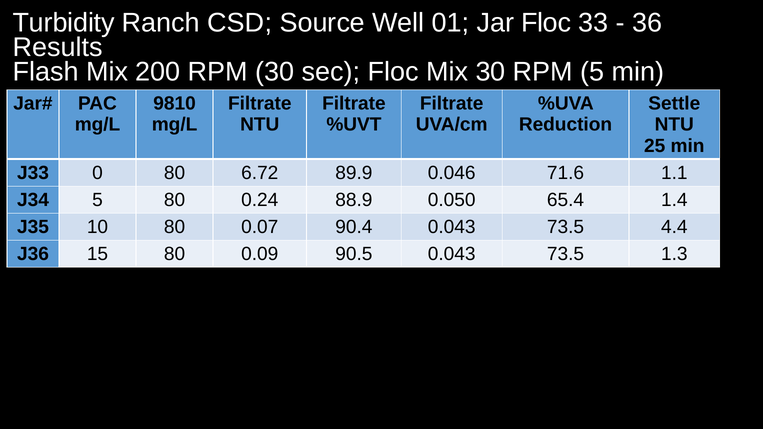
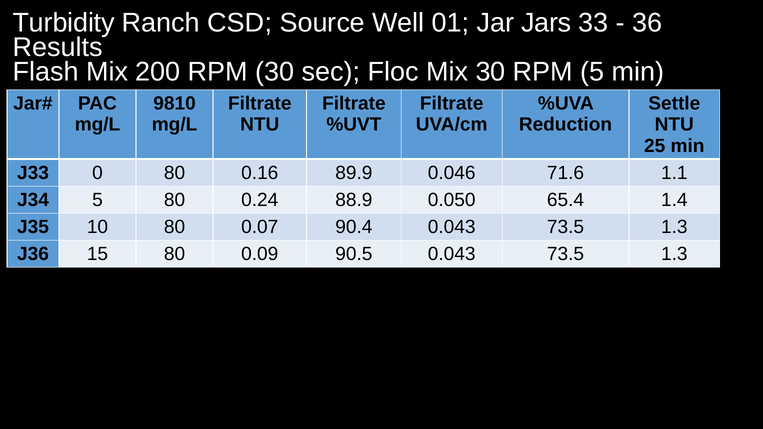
Jar Floc: Floc -> Jars (546, 23)
6.72: 6.72 -> 0.16 (260, 173)
90.4 0.043 73.5 4.4: 4.4 -> 1.3 (674, 227)
